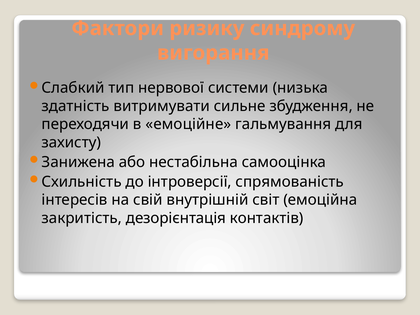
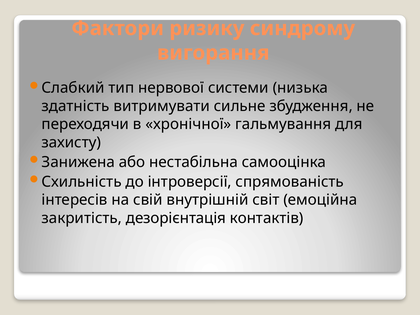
емоційне: емоційне -> хронічної (188, 124)
